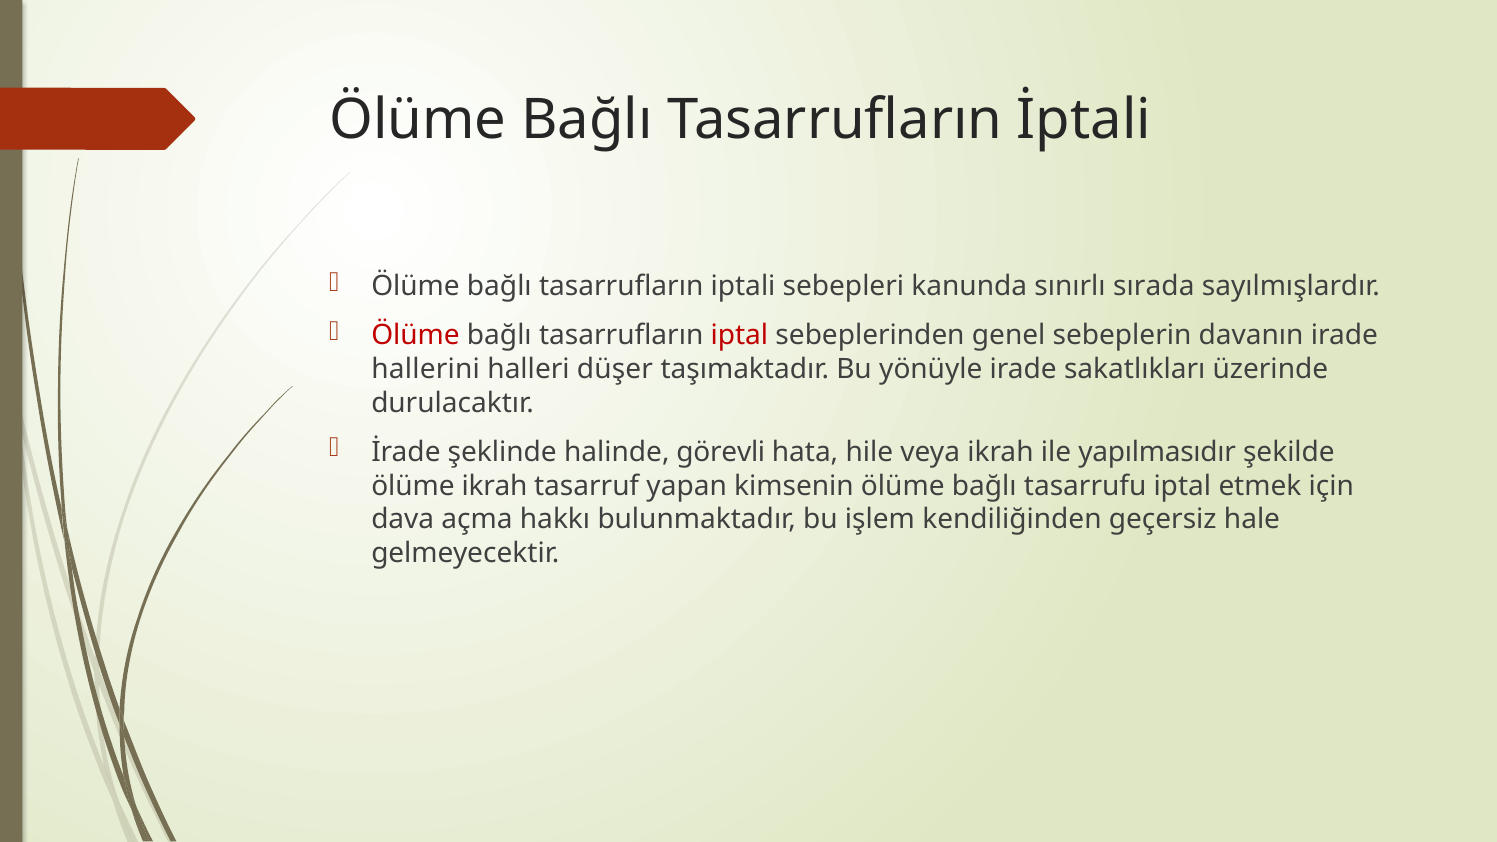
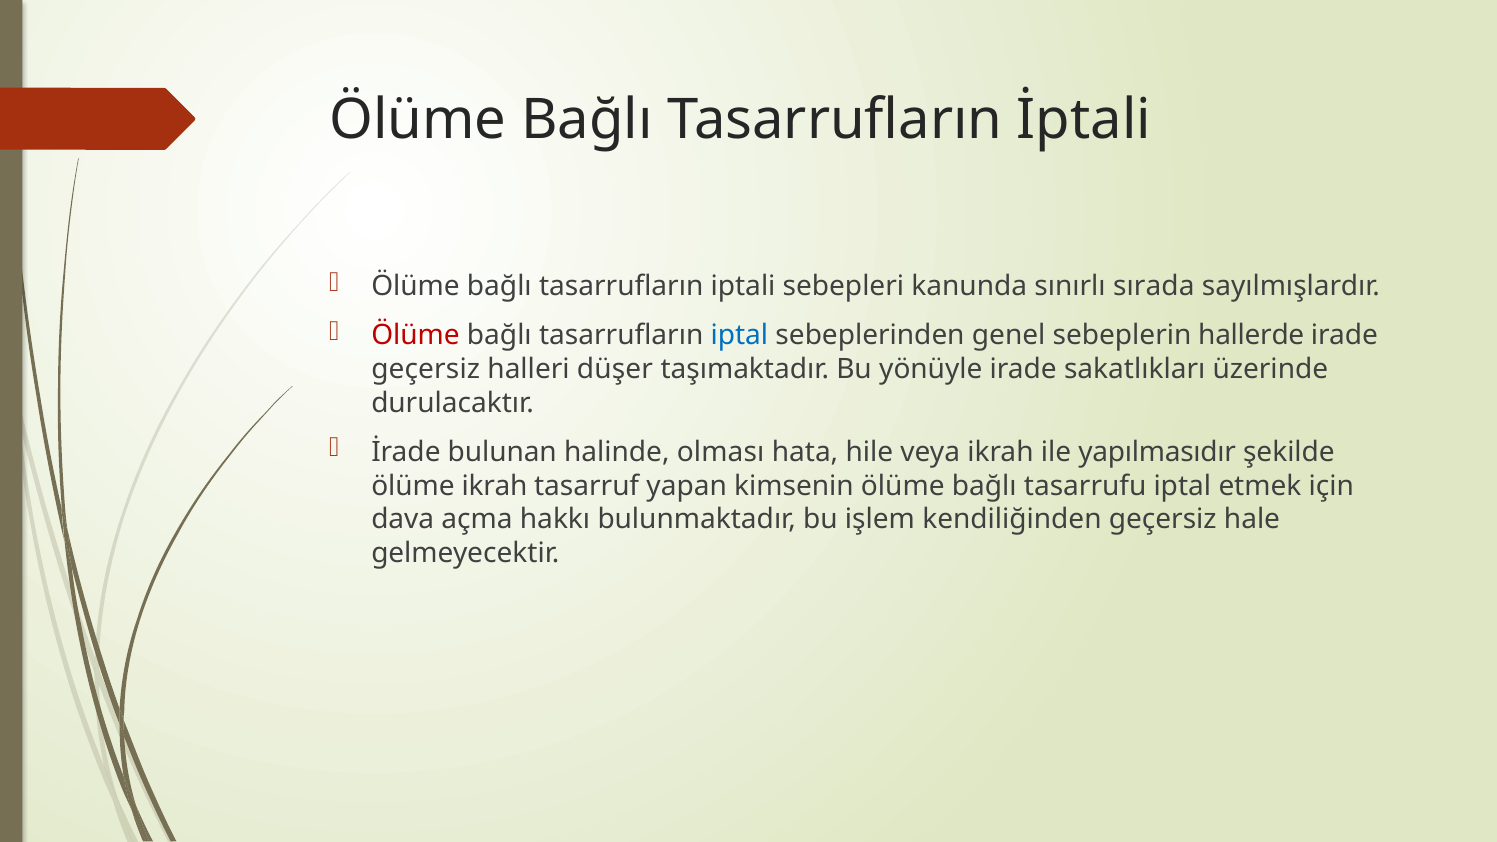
iptal colour: red -> blue (739, 336)
davanın: davanın -> hallerde (1251, 336)
hallerini: hallerini -> geçersiz (426, 369)
şeklinde: şeklinde -> bulunan (502, 452)
görevli: görevli -> olması (721, 452)
